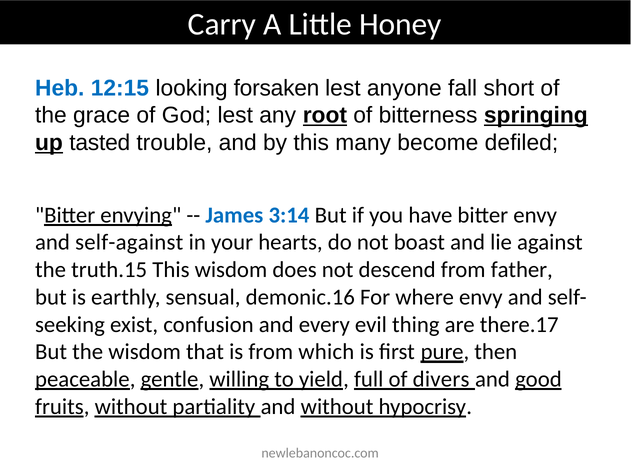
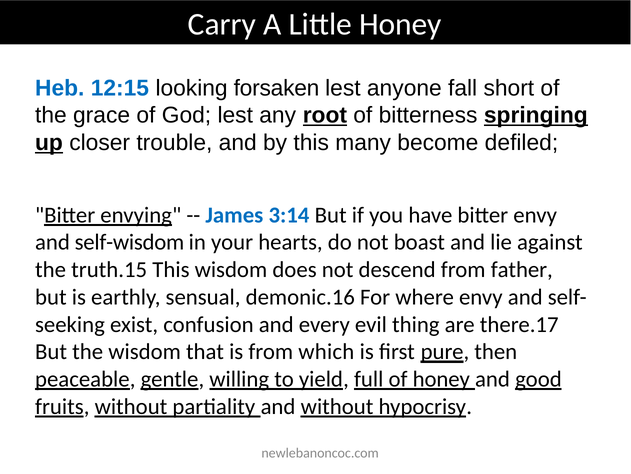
tasted: tasted -> closer (100, 143)
self-against: self-against -> self-wisdom (129, 242)
of divers: divers -> honey (441, 379)
